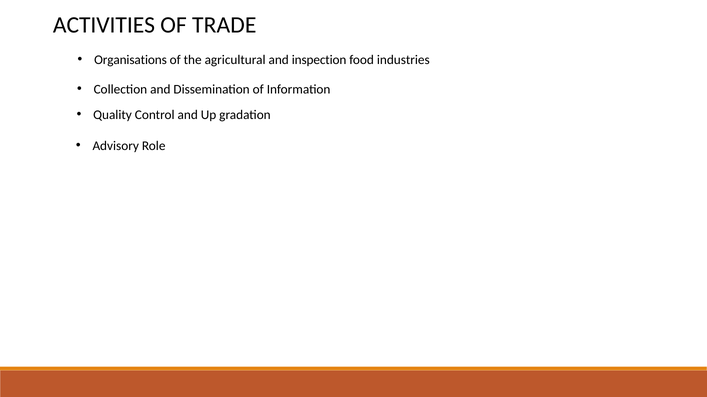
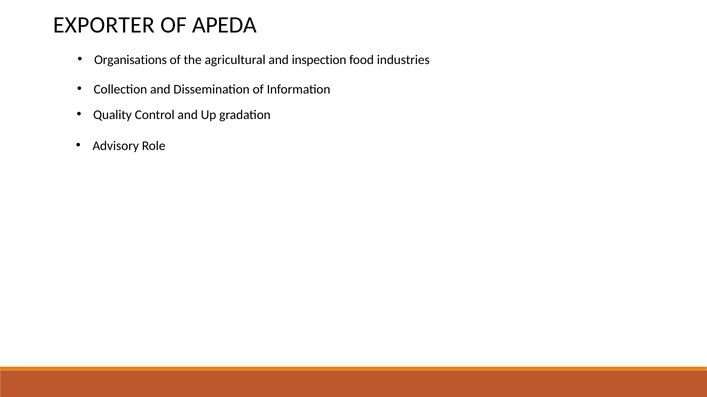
ACTIVITIES: ACTIVITIES -> EXPORTER (104, 25)
TRADE: TRADE -> APEDA (224, 25)
